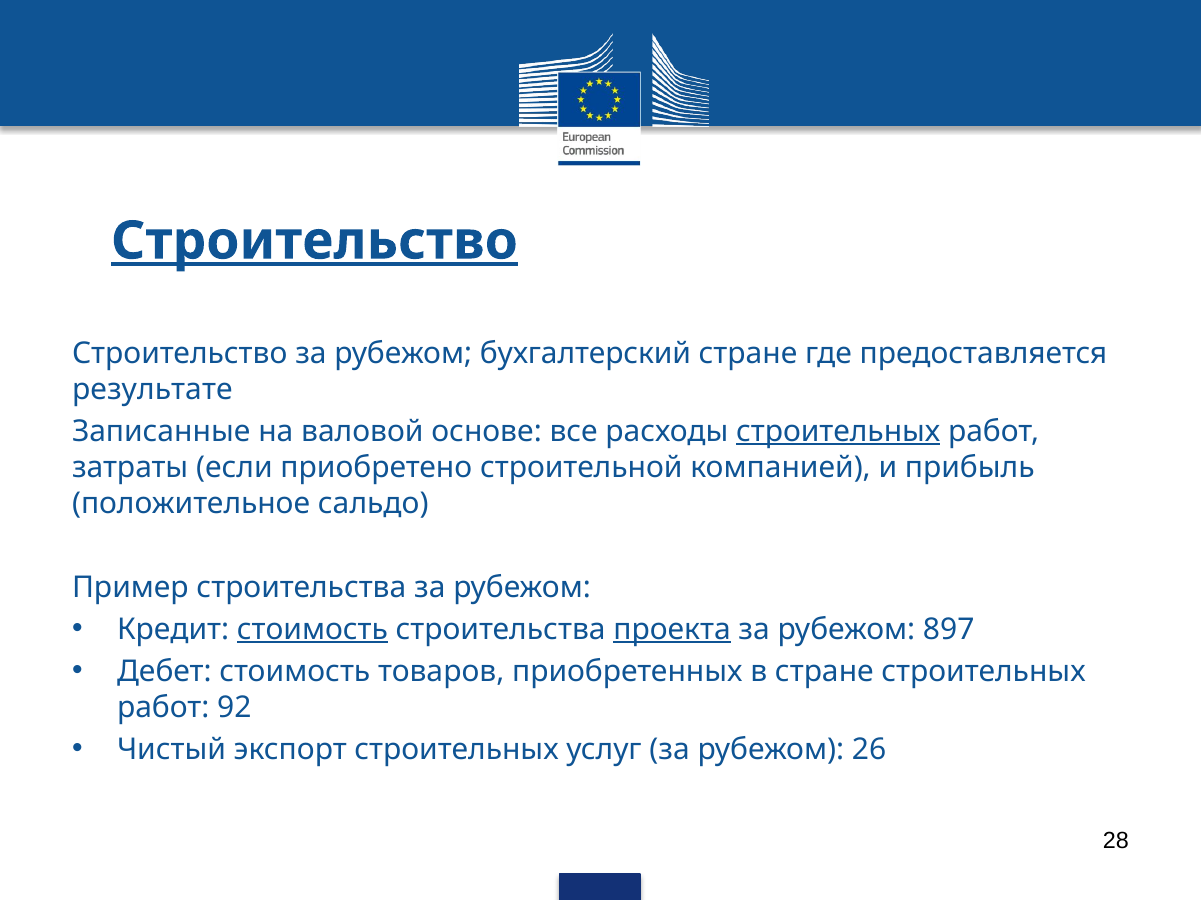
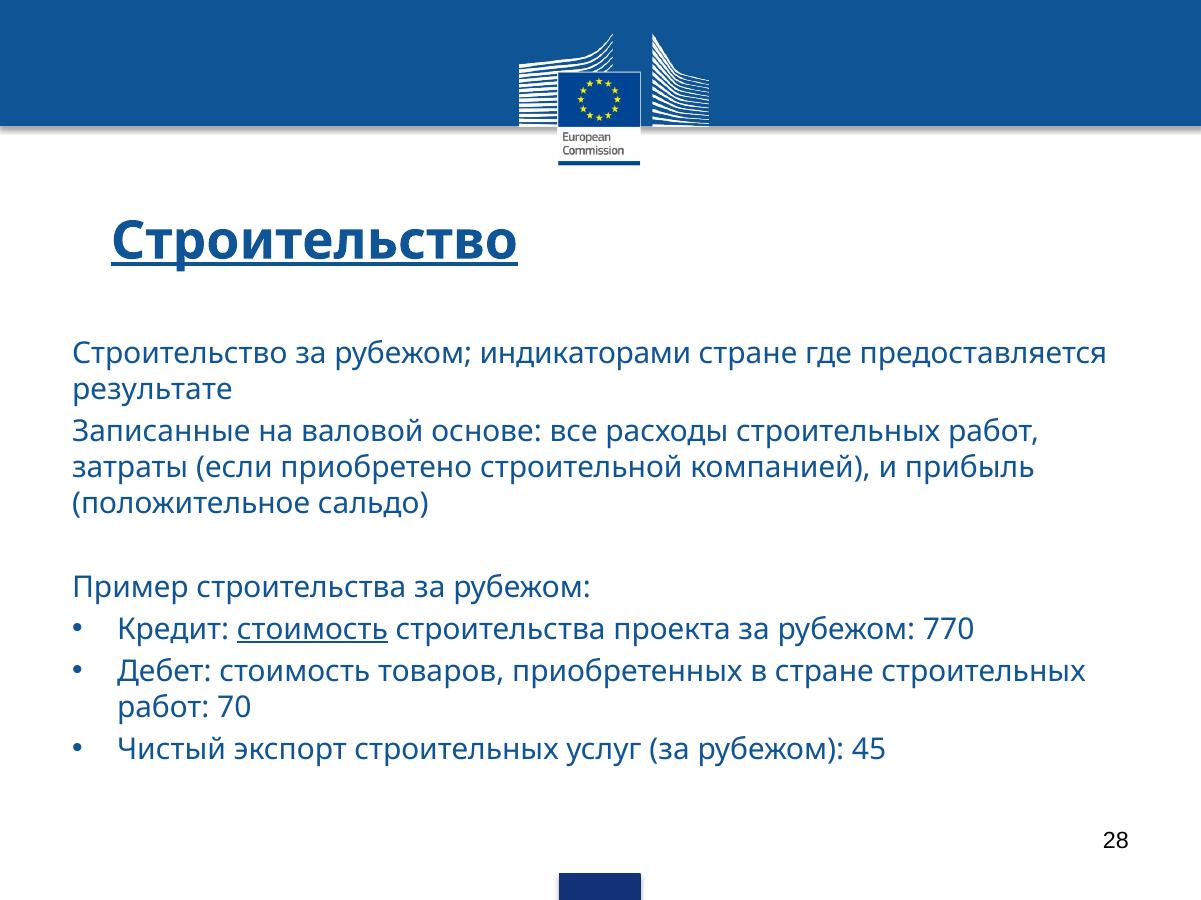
бухгалтерский: бухгалтерский -> индикаторами (586, 353)
строительных underline: present -> none (838, 432)
проекта underline: present -> none (672, 630)
897: 897 -> 770 (949, 630)
92: 92 -> 70 (234, 708)
26: 26 -> 45 (869, 750)
